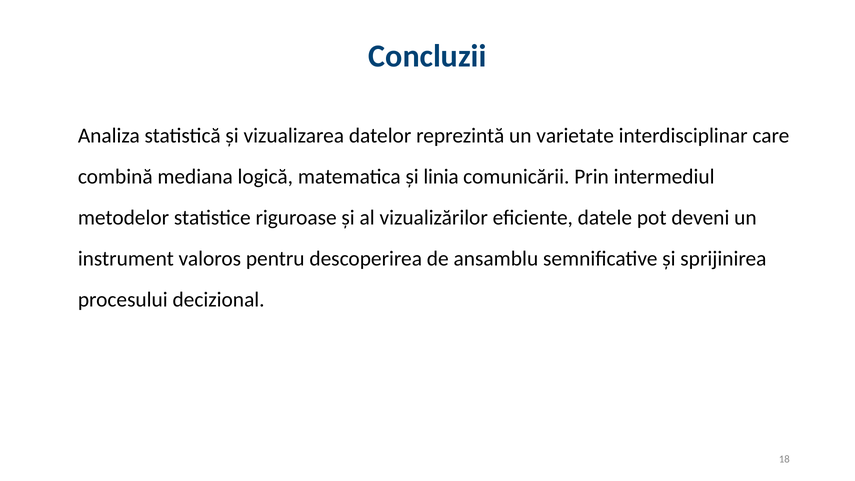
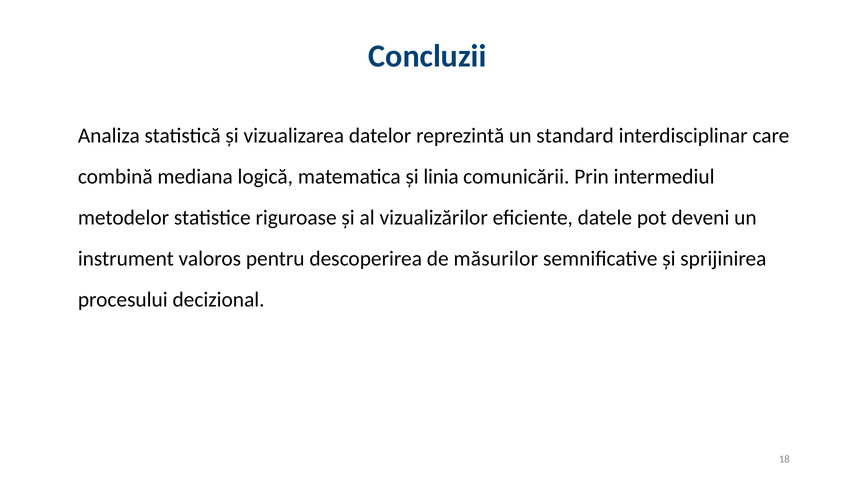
varietate: varietate -> standard (575, 136)
ansamblu: ansamblu -> măsurilor (496, 259)
